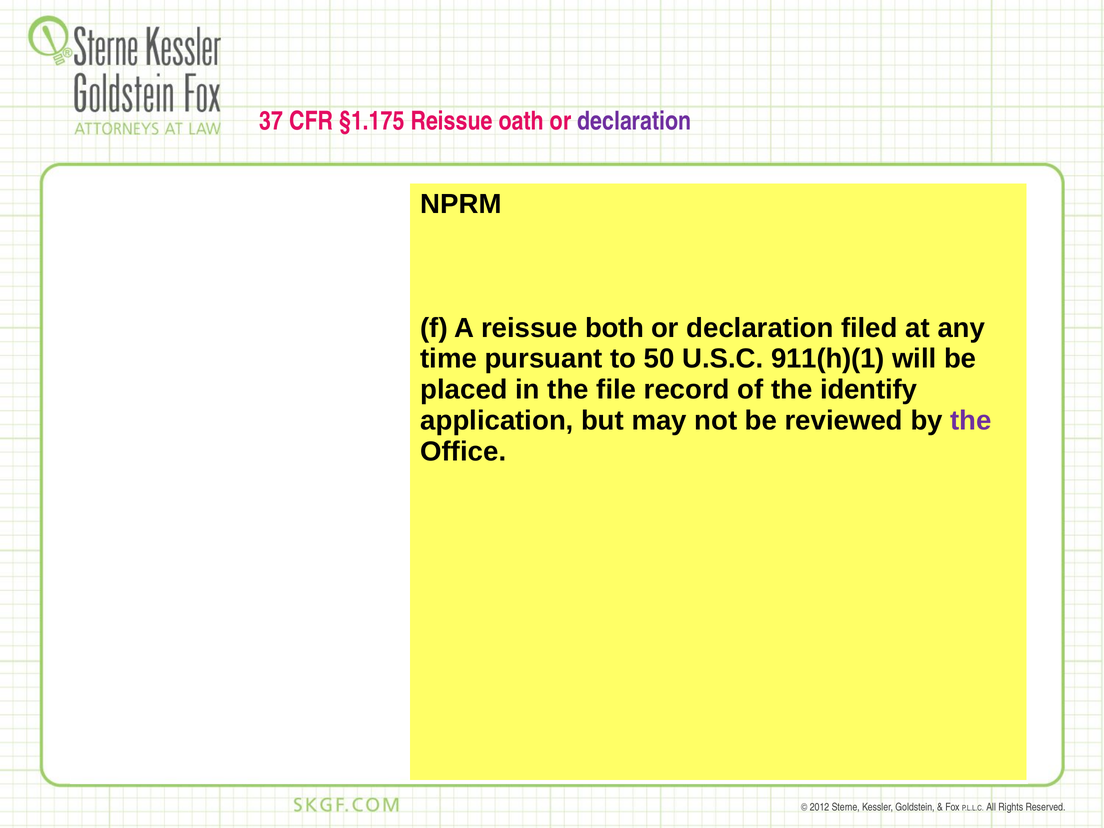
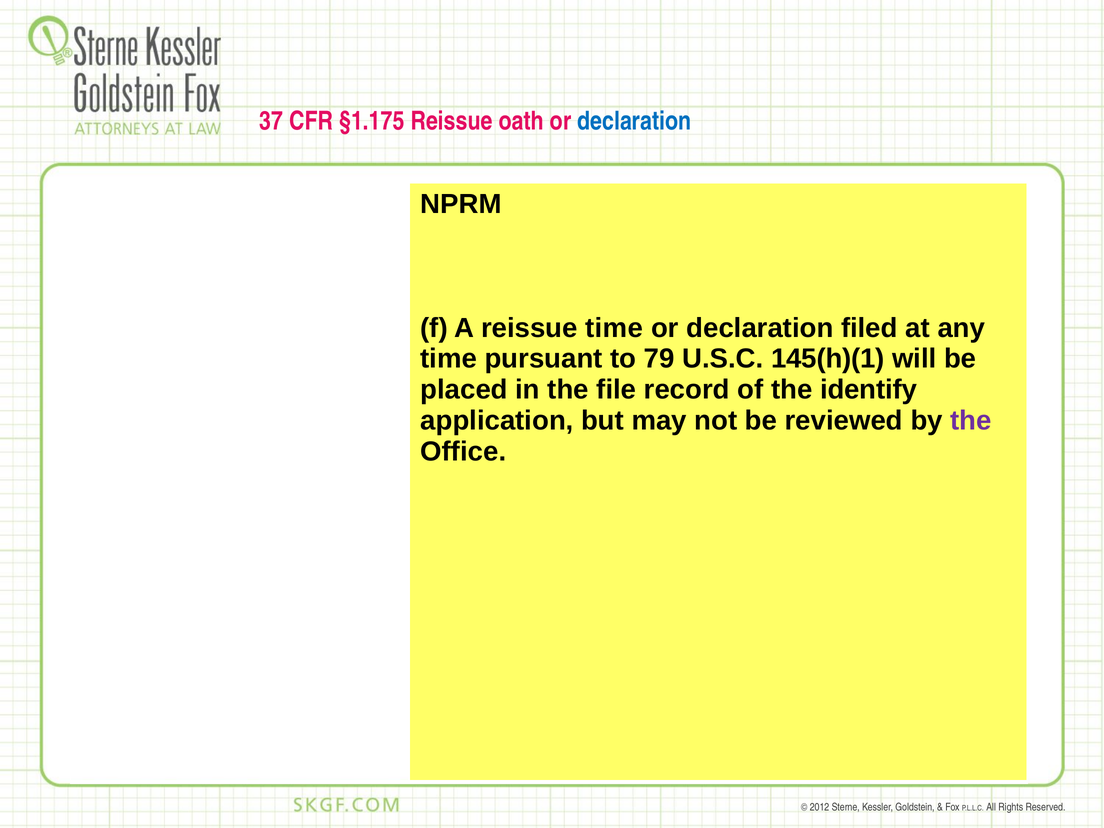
declaration colour: purple -> blue (634, 121)
reissue both: both -> time (614, 328)
50: 50 -> 79 (659, 359)
911(h)(1: 911(h)(1 -> 145(h)(1 (828, 359)
